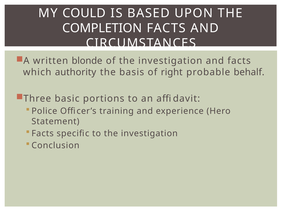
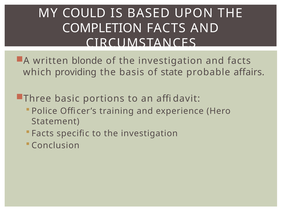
authority: authority -> providing (76, 72)
right: right -> state (172, 72)
behalf: behalf -> affairs (249, 72)
